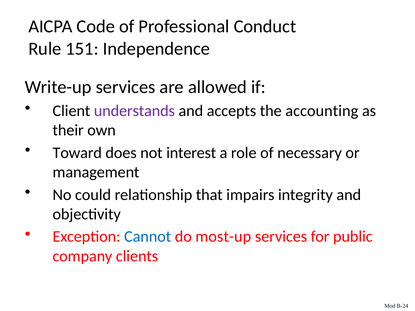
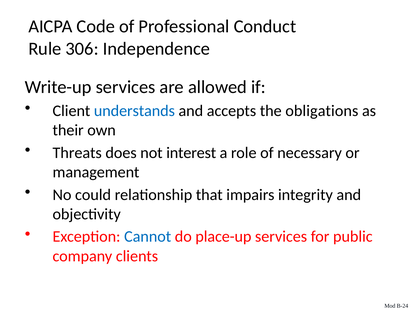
151: 151 -> 306 (82, 49)
understands colour: purple -> blue (134, 111)
accounting: accounting -> obligations (322, 111)
Toward: Toward -> Threats (77, 153)
most-up: most-up -> place-up (223, 237)
